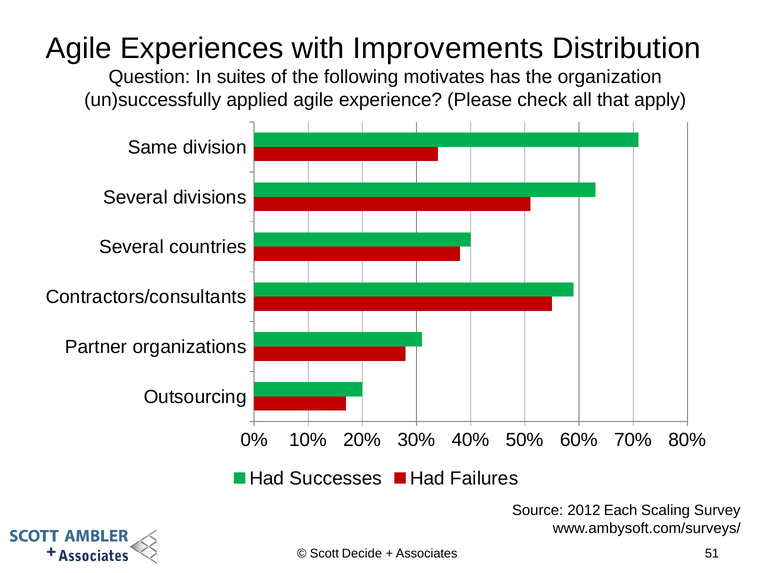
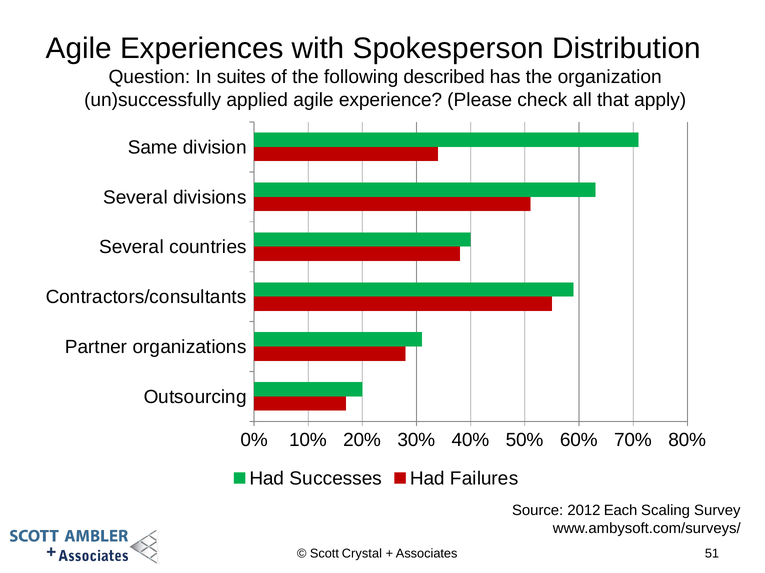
Improvements: Improvements -> Spokesperson (448, 49)
motivates: motivates -> described (444, 77)
Decide: Decide -> Crystal (362, 554)
